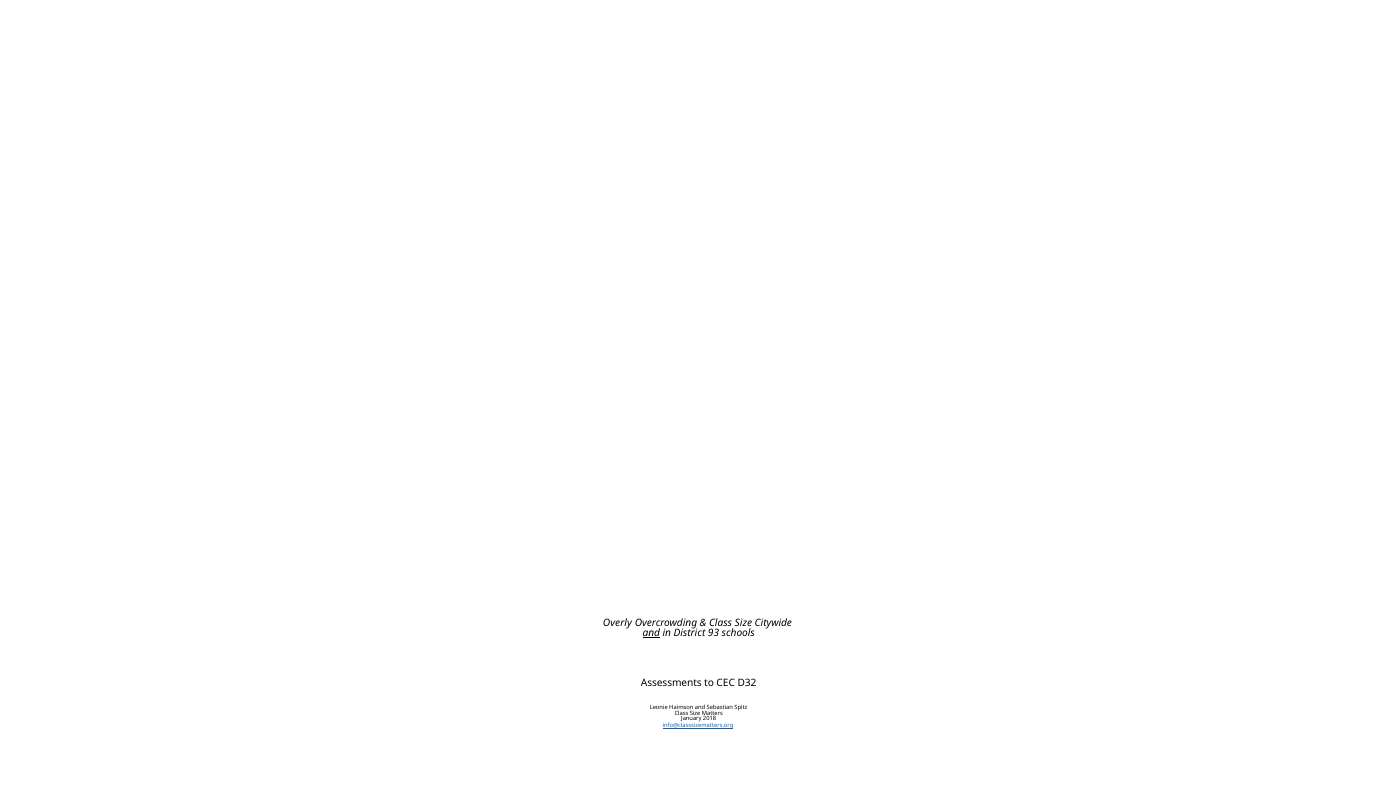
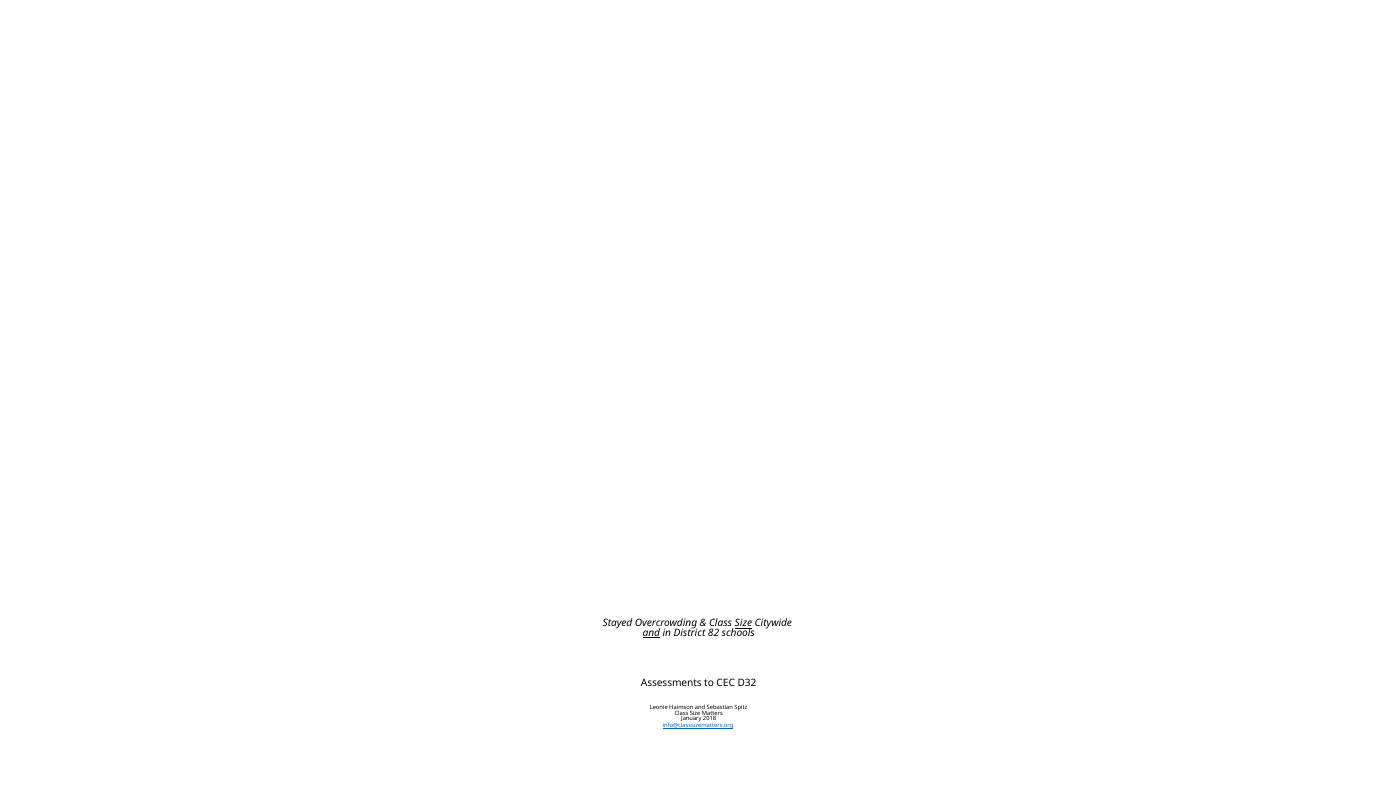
Overly: Overly -> Stayed (618, 623)
Size underline: none -> present (743, 623)
93: 93 -> 82 (714, 633)
